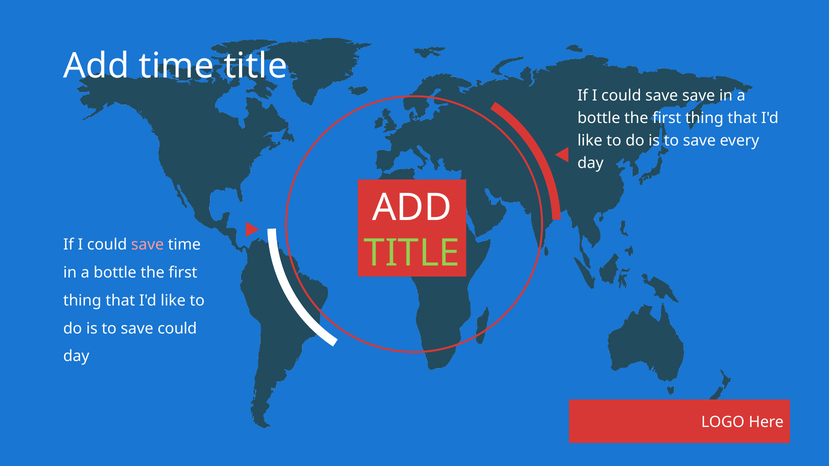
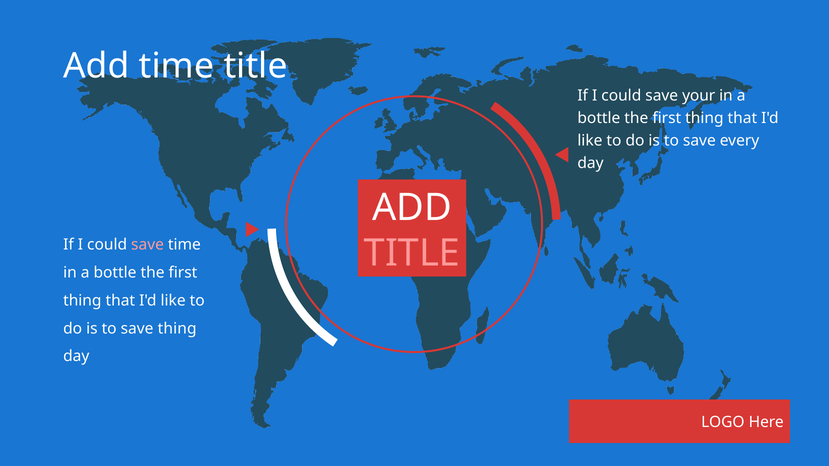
save save: save -> your (699, 96)
TITLE colour: light green -> pink (412, 254)
save could: could -> thing (177, 329)
